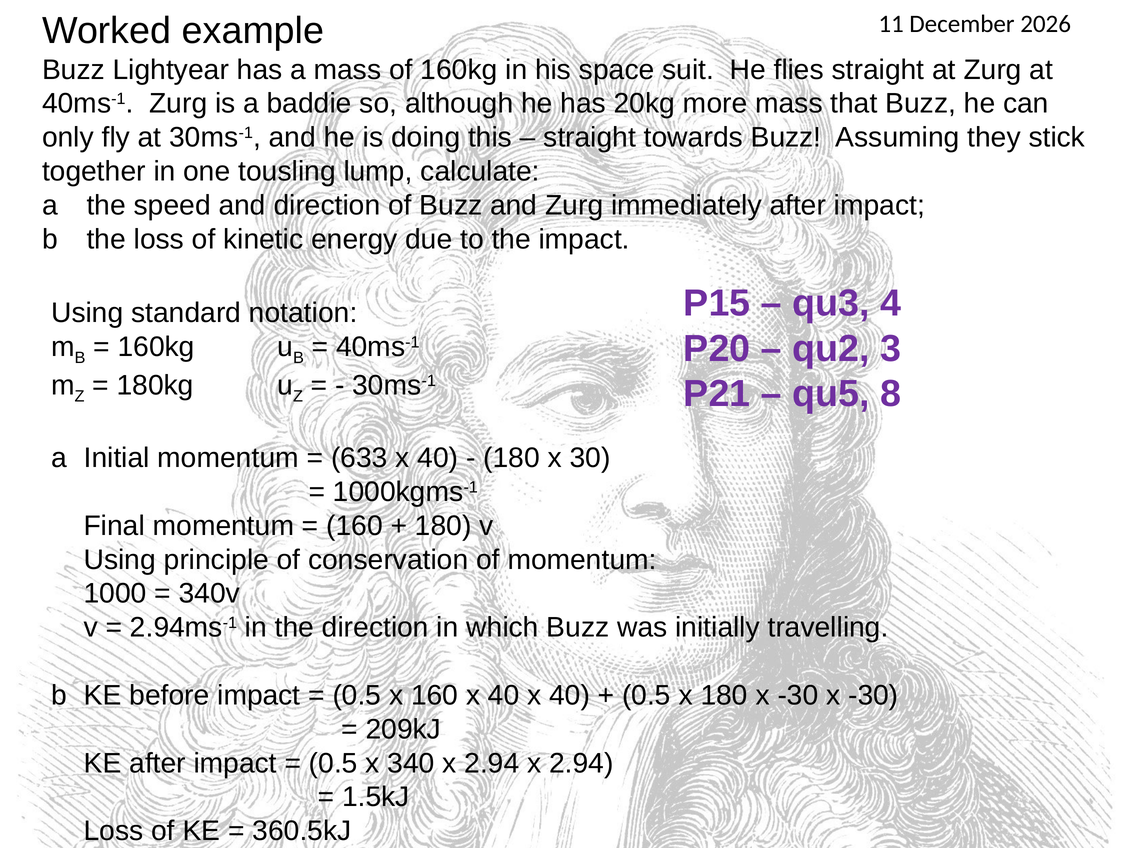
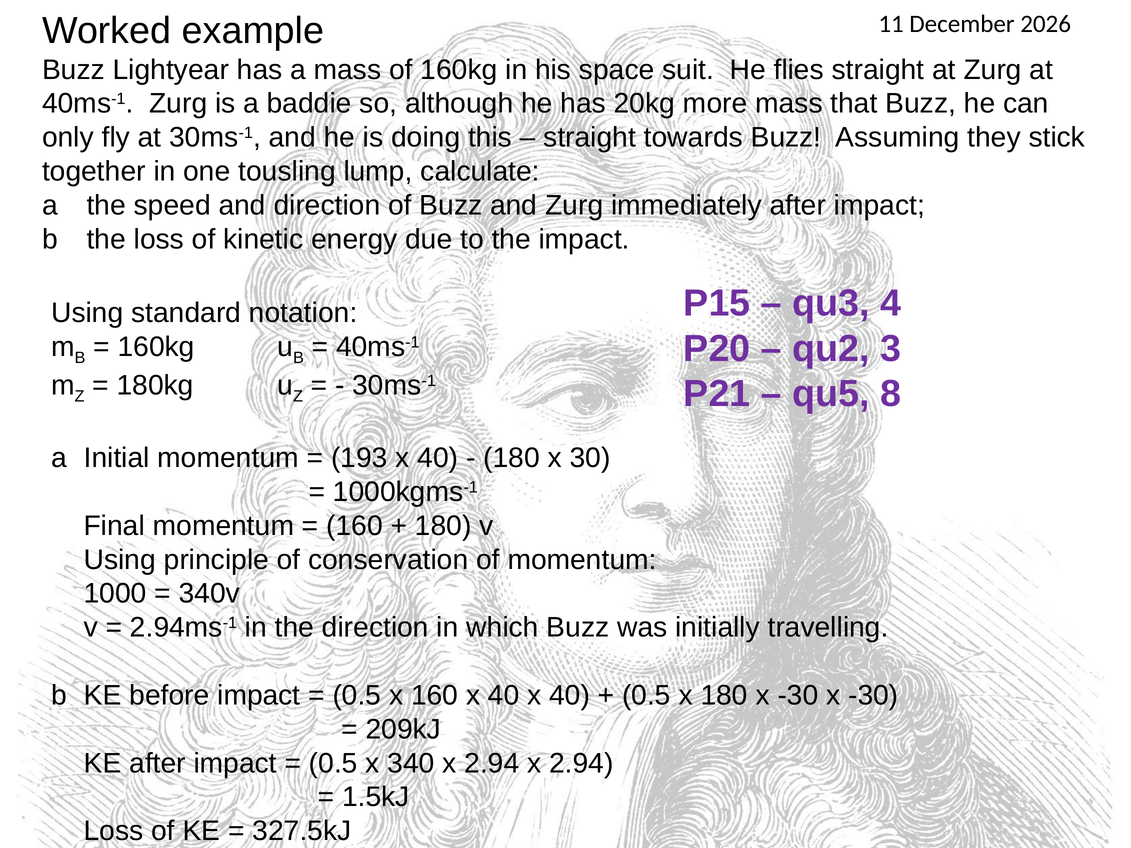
633: 633 -> 193 (359, 458)
360.5kJ: 360.5kJ -> 327.5kJ (302, 831)
